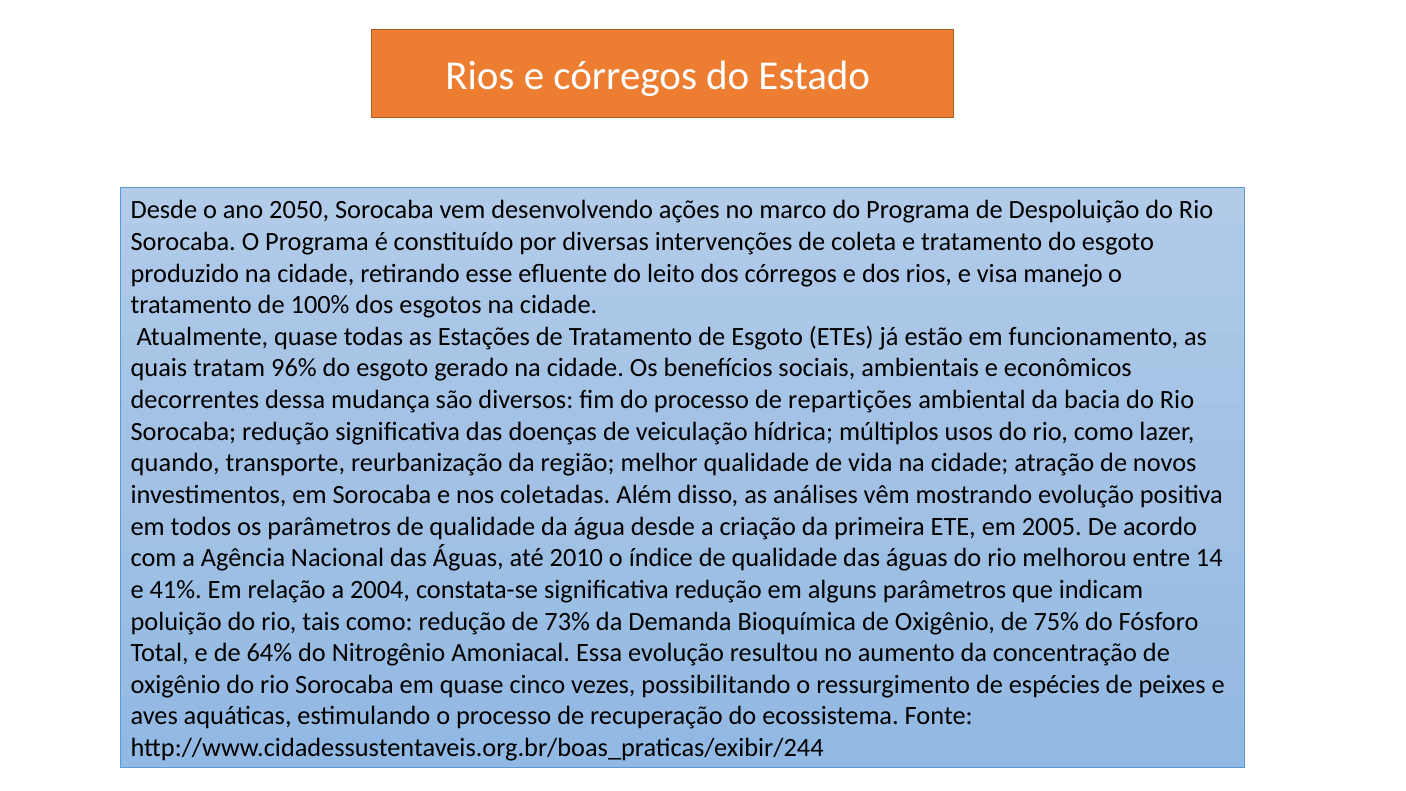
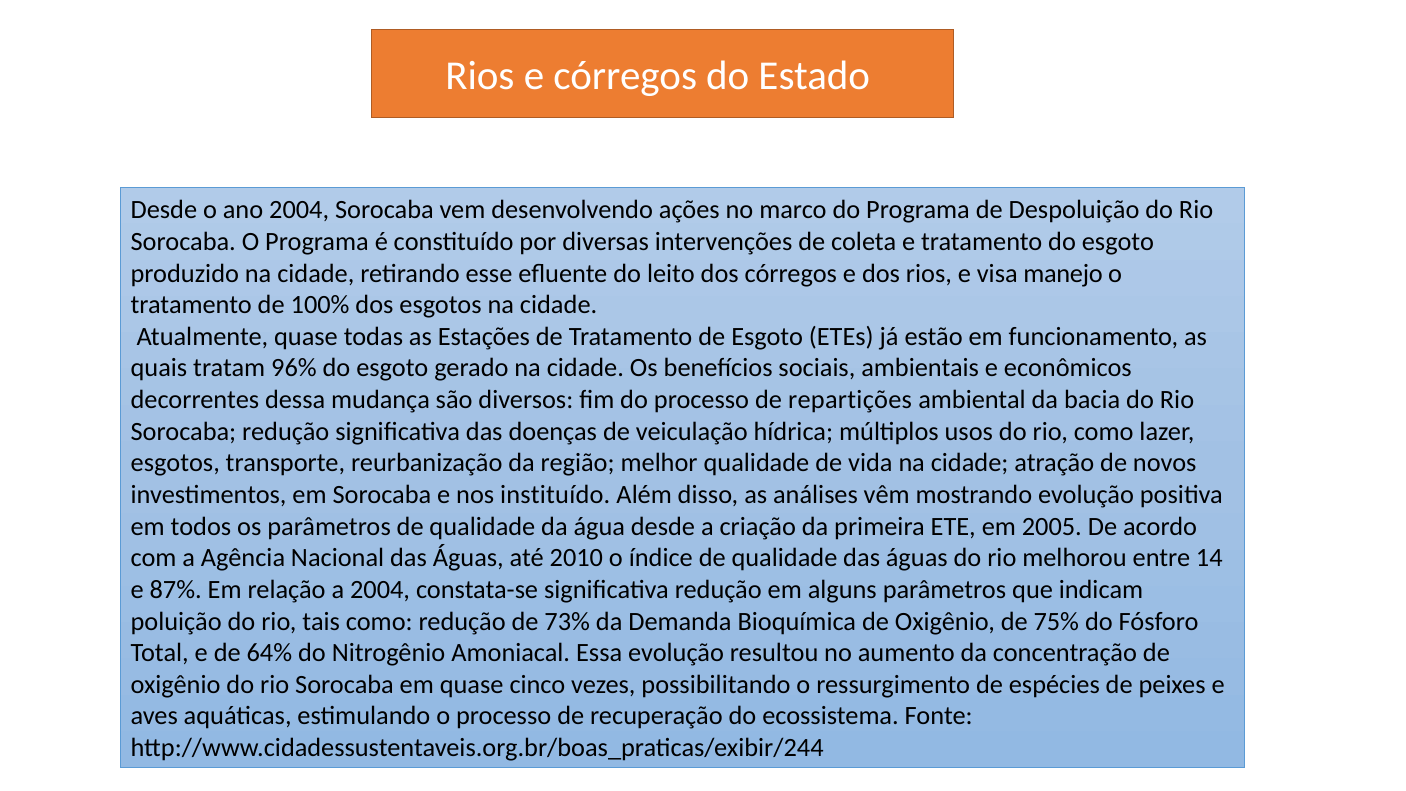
ano 2050: 2050 -> 2004 (299, 210)
quando: quando -> esgotos (175, 463)
coletadas: coletadas -> instituído (555, 495)
41%: 41% -> 87% (176, 590)
